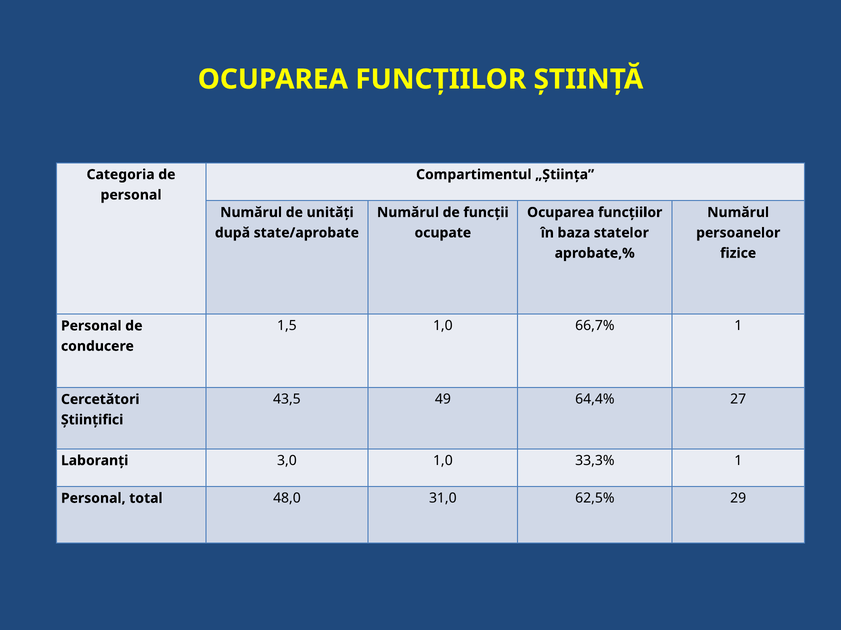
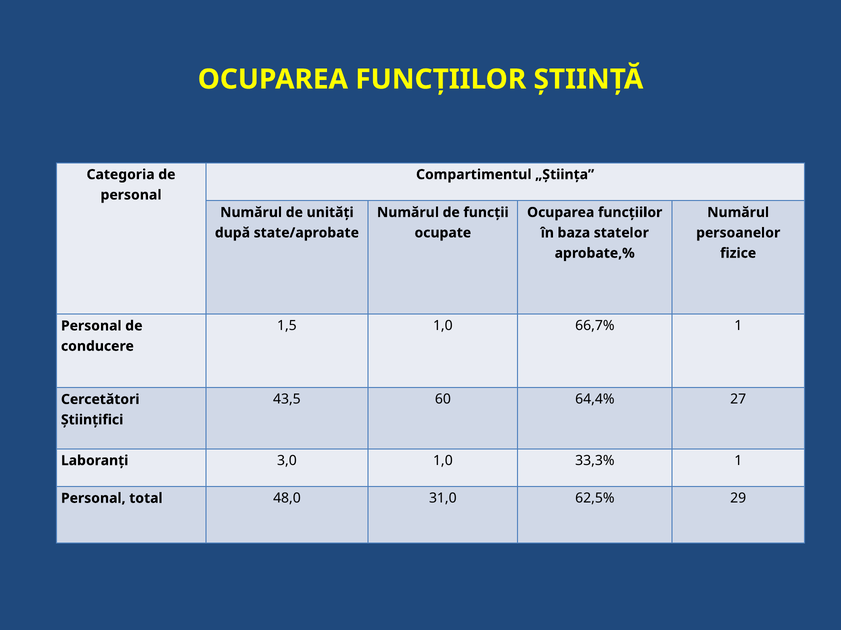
49: 49 -> 60 (443, 400)
